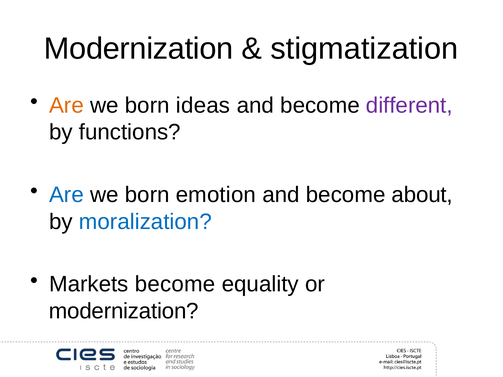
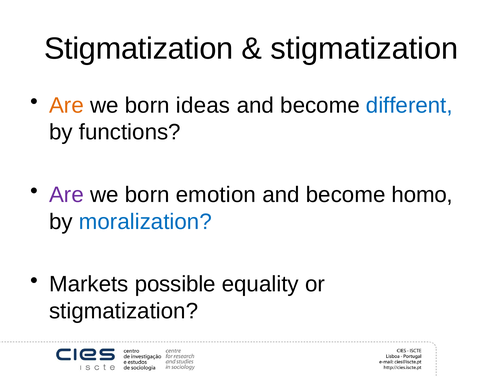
Modernization: Modernization -> Stigmatization (139, 49)
different colour: purple -> blue (409, 106)
Are colour: blue -> purple (66, 195)
about: about -> homo (422, 195)
Markets become: become -> possible (175, 284)
modernization: modernization -> stigmatization (124, 311)
